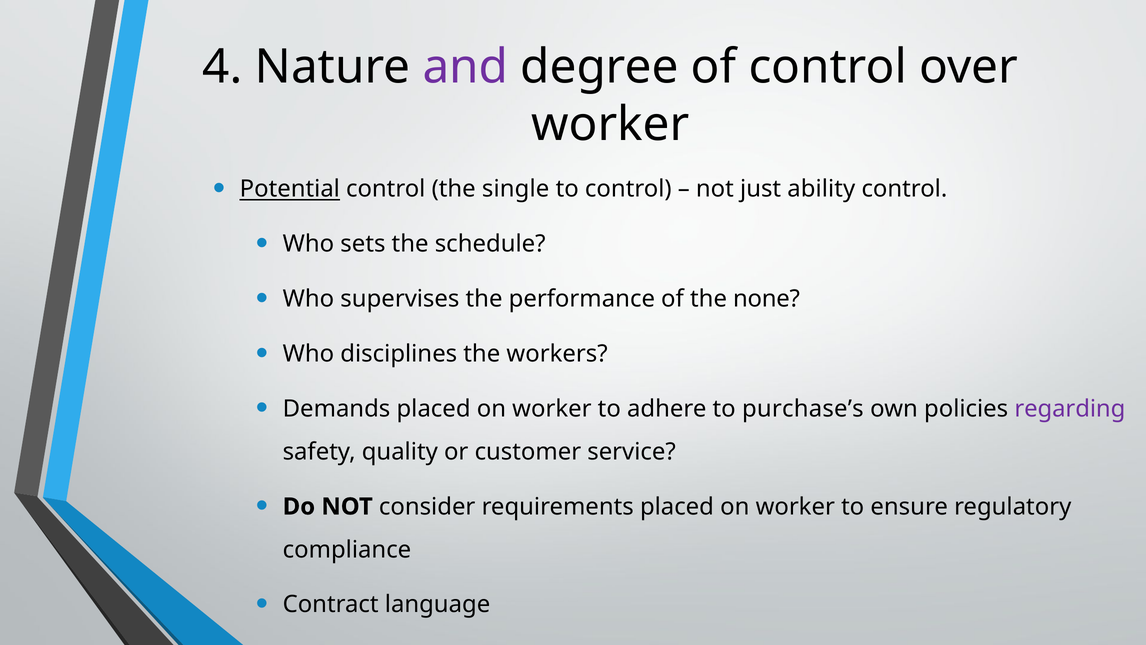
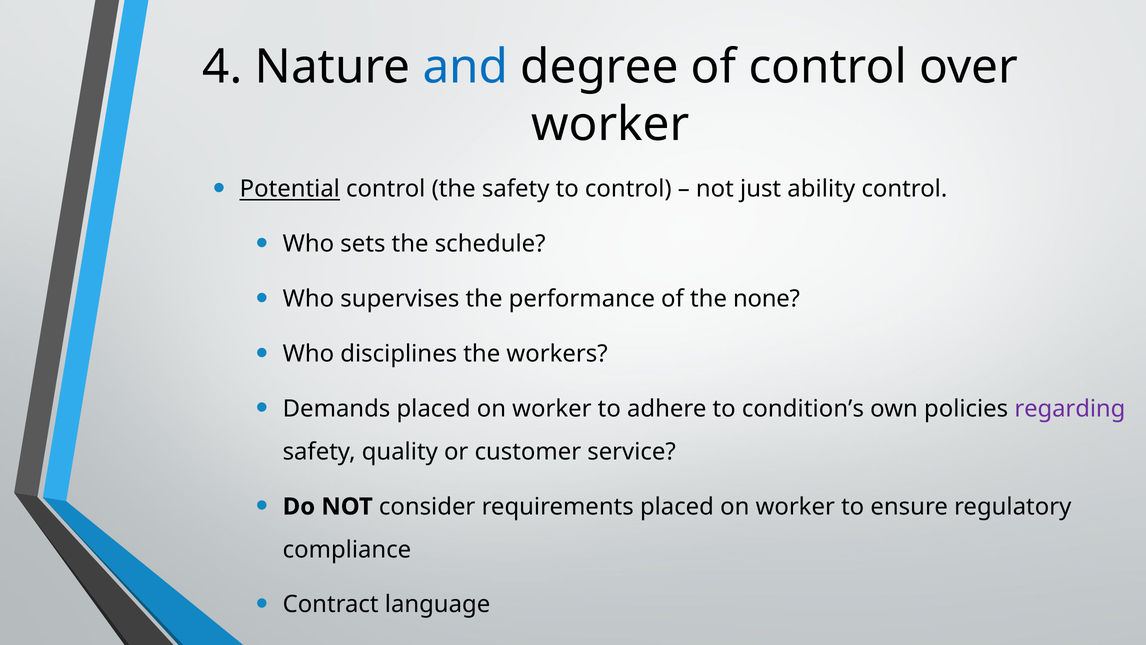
and colour: purple -> blue (465, 67)
the single: single -> safety (516, 189)
purchase’s: purchase’s -> condition’s (803, 408)
